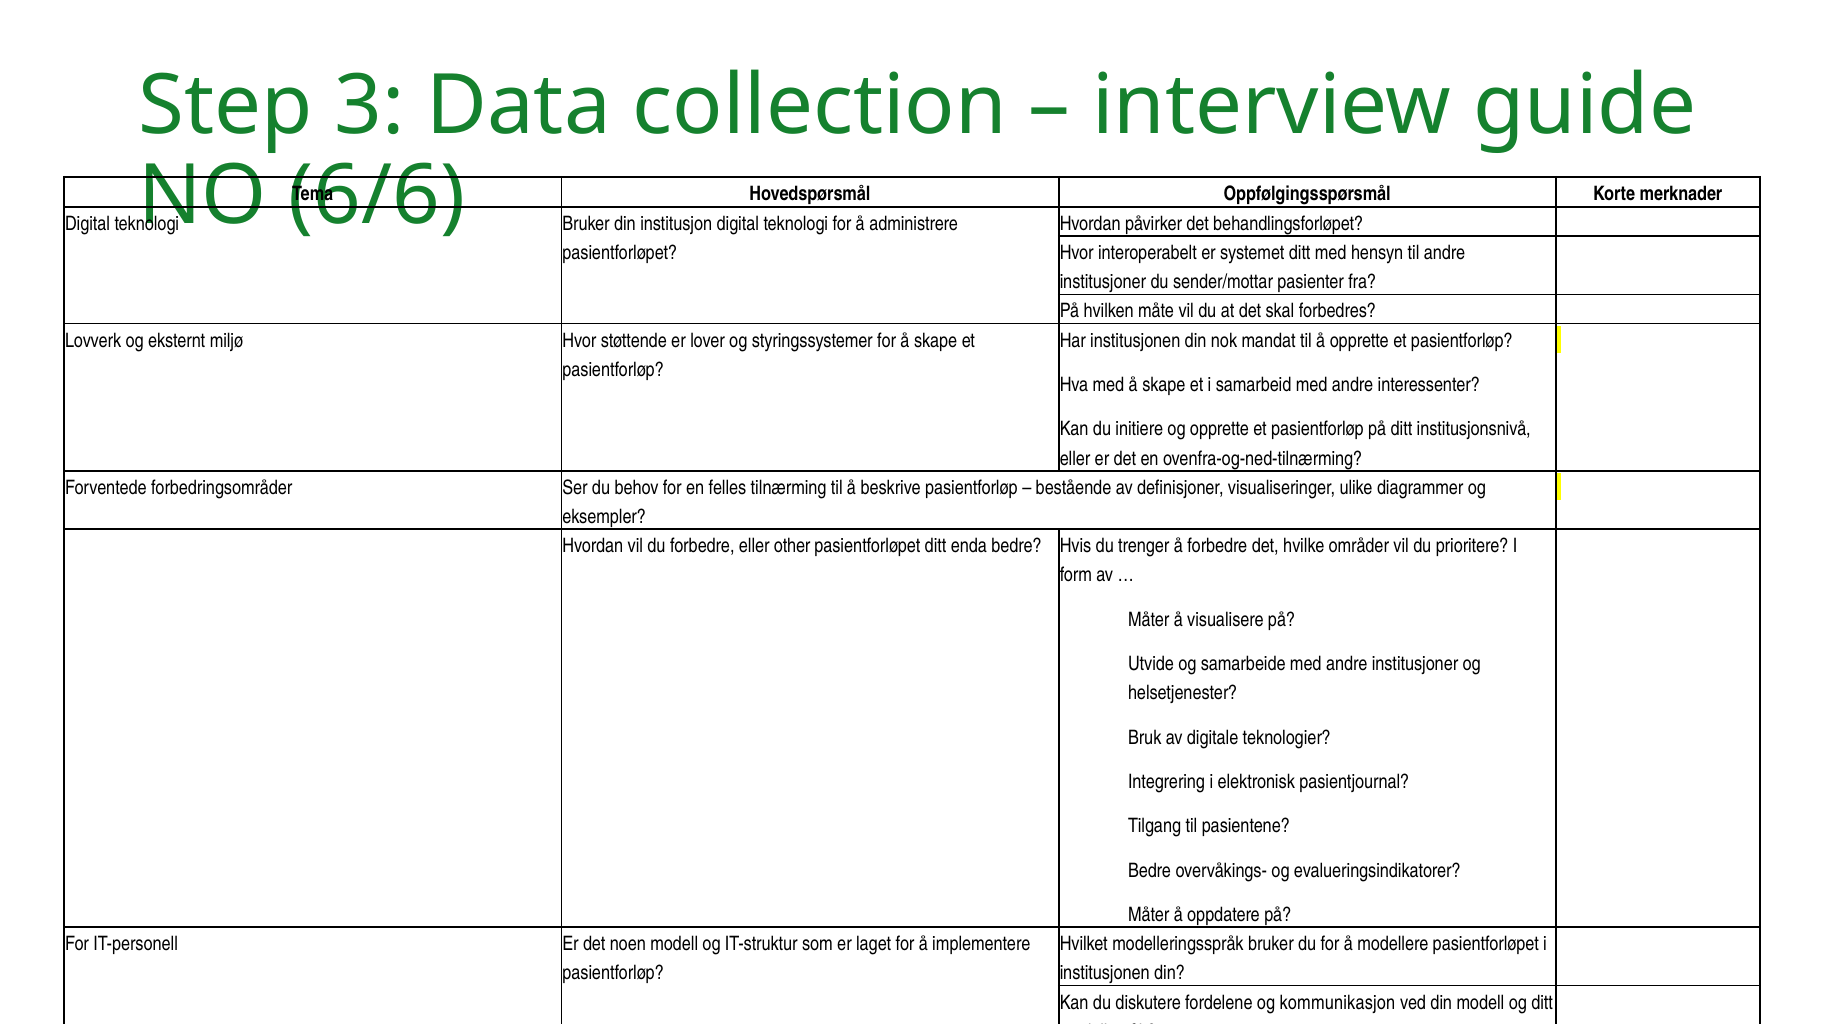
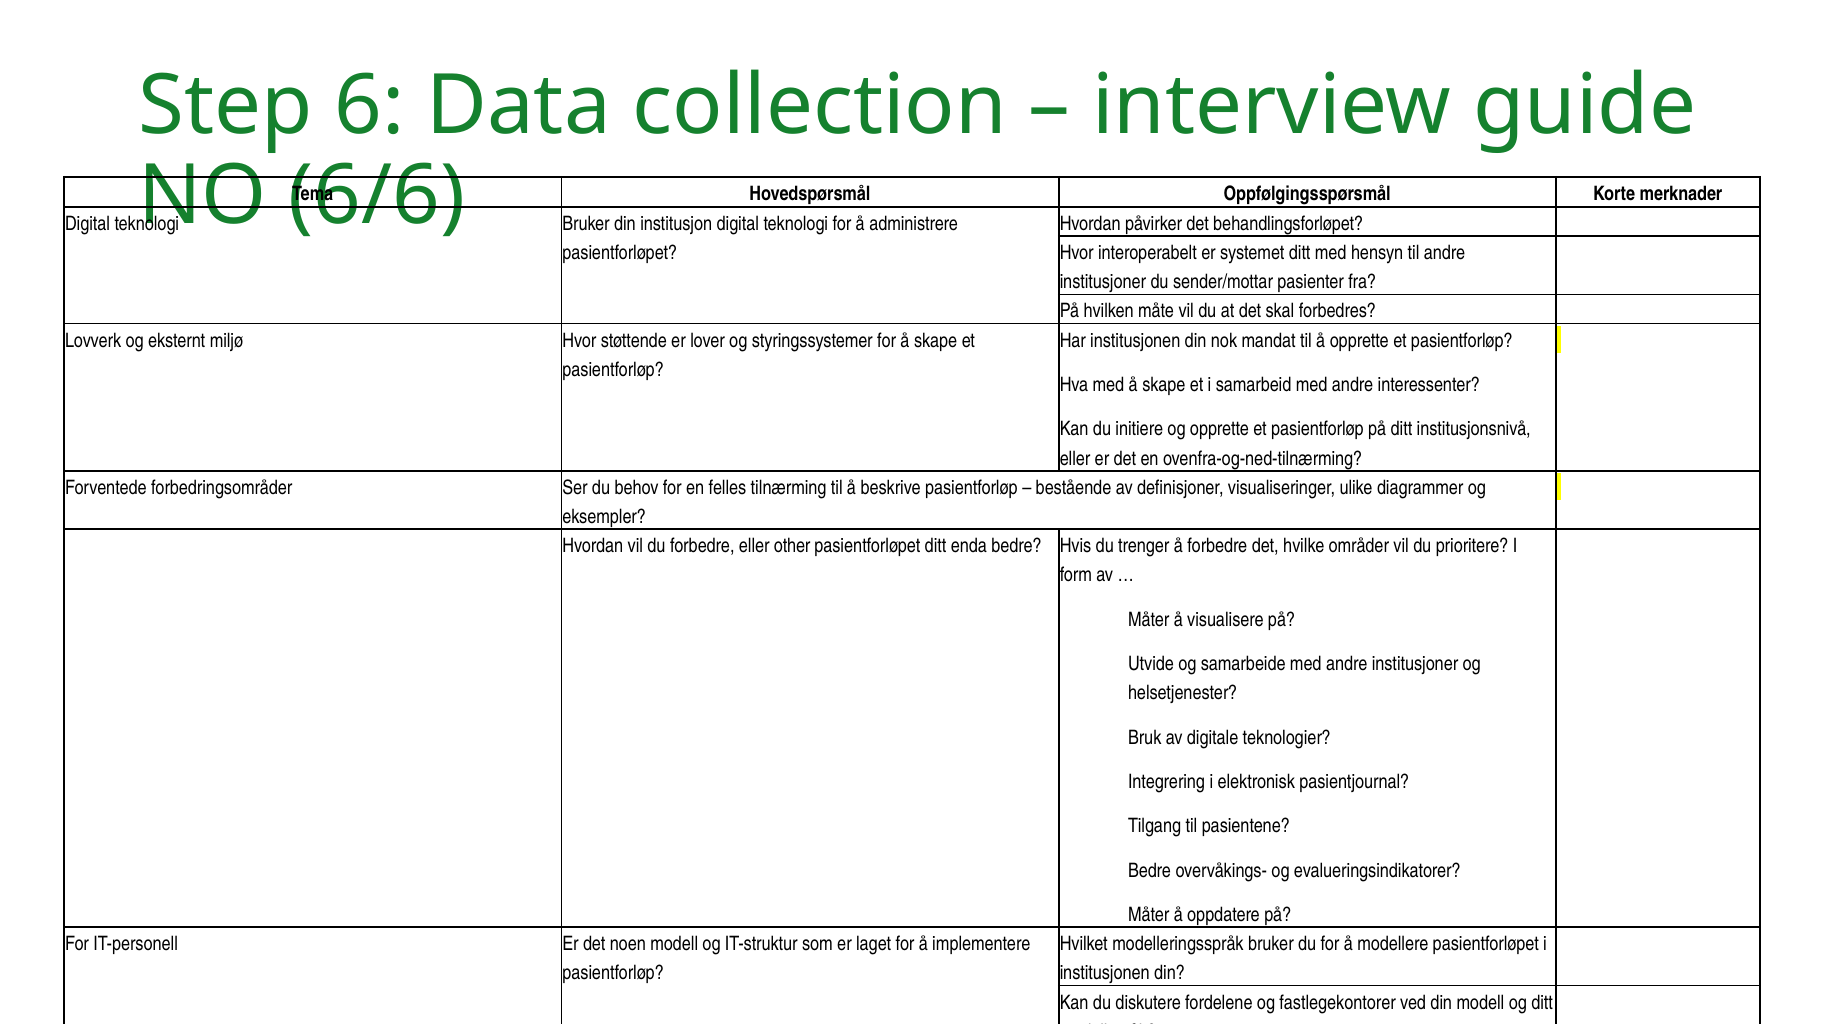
3: 3 -> 6 (370, 106)
kommunikasjon: kommunikasjon -> fastlegekontorer (1338, 1003)
